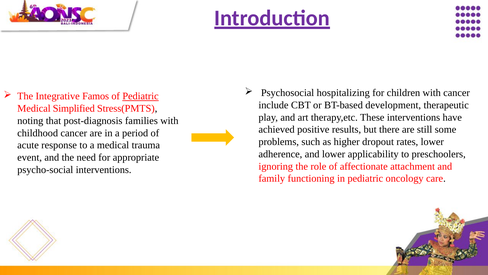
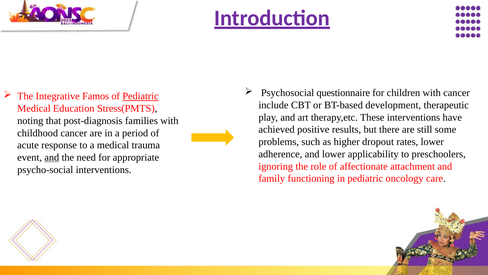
hospitalizing: hospitalizing -> questionnaire (343, 93)
Simplified: Simplified -> Education (74, 108)
and underline: none -> present (52, 157)
